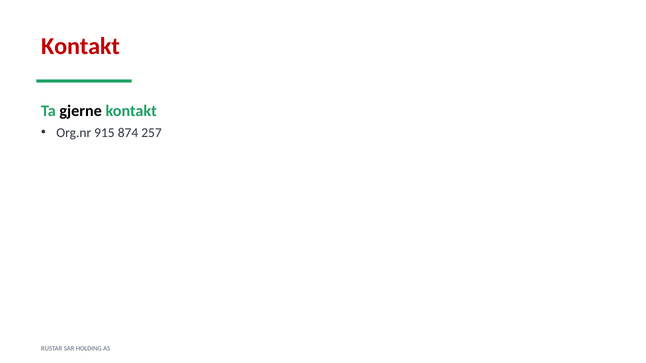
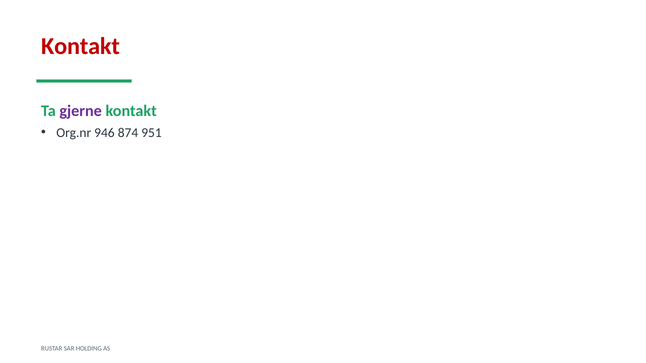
gjerne colour: black -> purple (81, 111)
915: 915 -> 946 (104, 133)
257: 257 -> 951 (152, 133)
